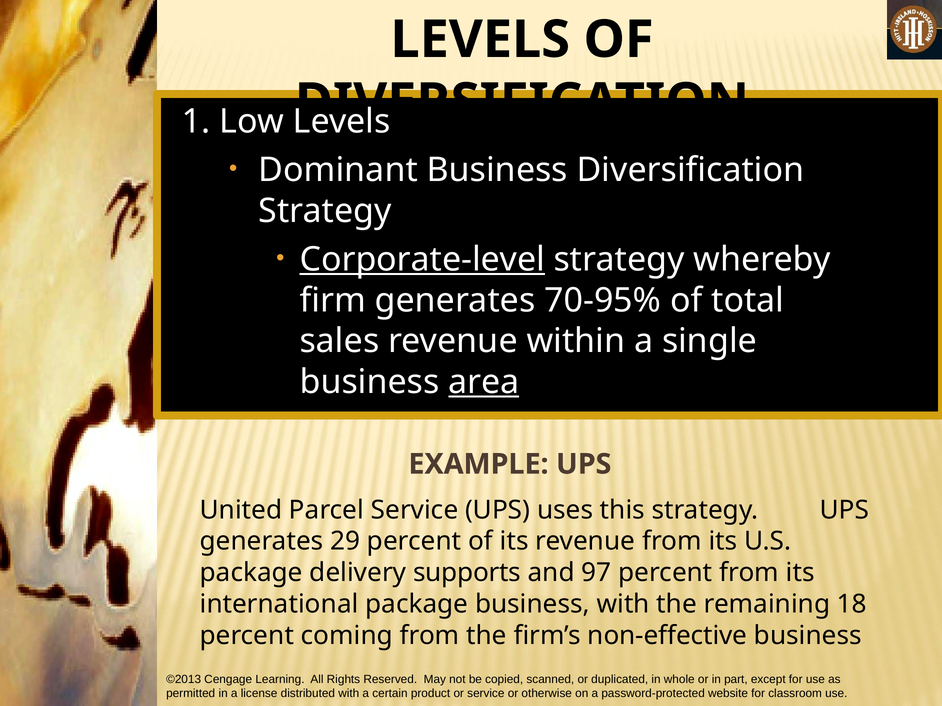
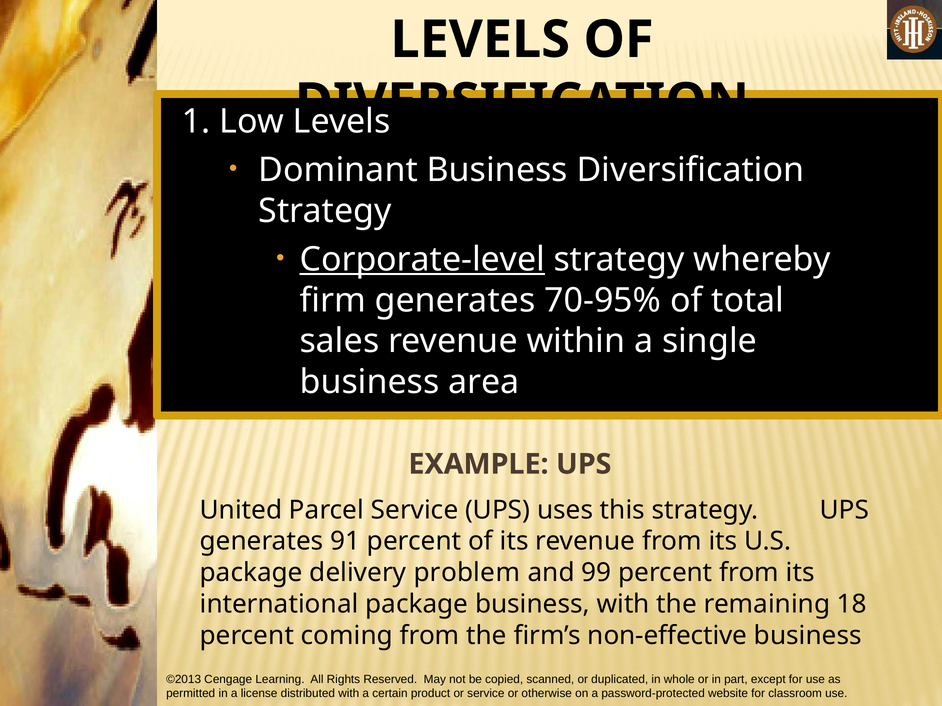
area underline: present -> none (484, 382)
29: 29 -> 91 (345, 542)
supports: supports -> problem (467, 573)
97: 97 -> 99 (596, 573)
